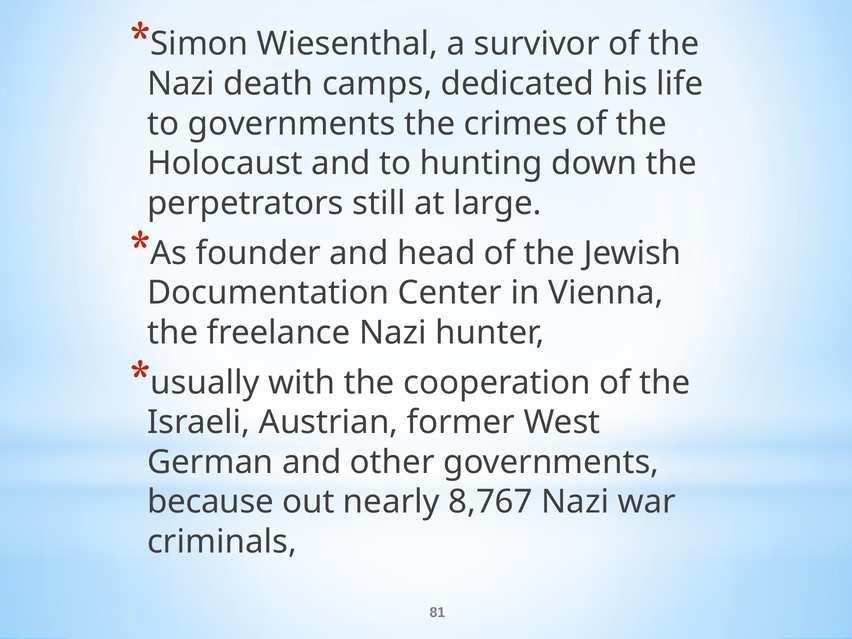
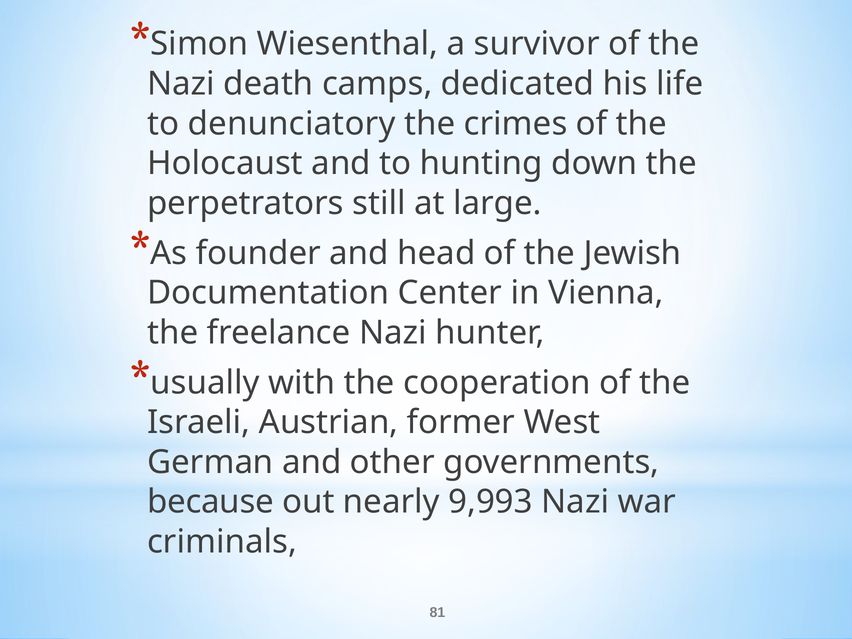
to governments: governments -> denunciatory (292, 124)
8,767: 8,767 -> 9,993 (491, 502)
